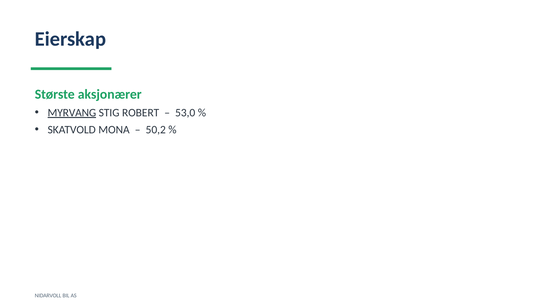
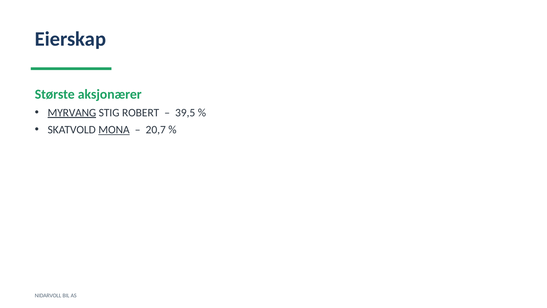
53,0: 53,0 -> 39,5 (185, 112)
MONA underline: none -> present (114, 130)
50,2: 50,2 -> 20,7 (156, 130)
